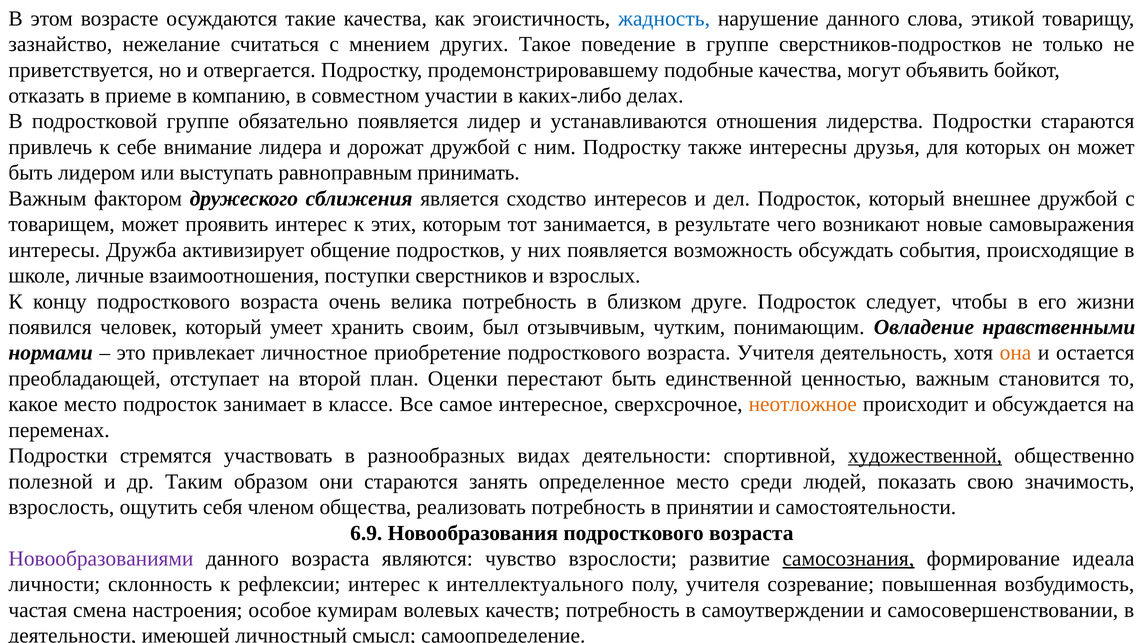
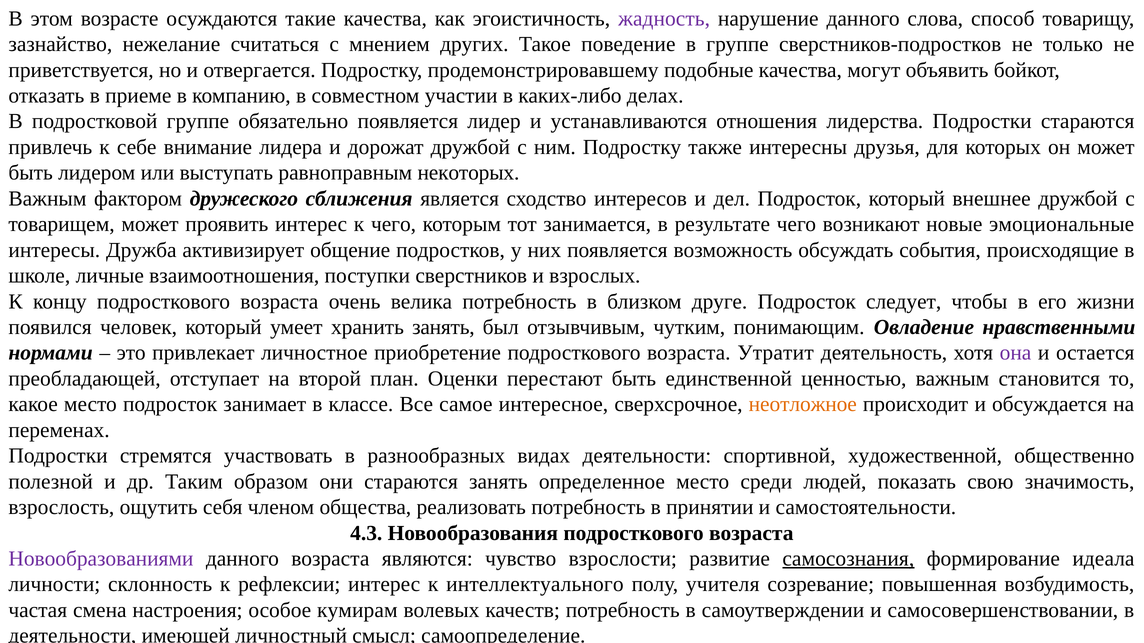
жадность colour: blue -> purple (664, 19)
этикой: этикой -> способ (1003, 19)
принимать: принимать -> некоторых (468, 173)
к этих: этих -> чего (394, 224)
самовыражения: самовыражения -> эмоциональные (1062, 224)
хранить своим: своим -> занять (443, 327)
возраста Учителя: Учителя -> Утратит (776, 353)
она colour: orange -> purple (1016, 353)
художественной underline: present -> none (925, 456)
6.9: 6.9 -> 4.3 (366, 533)
